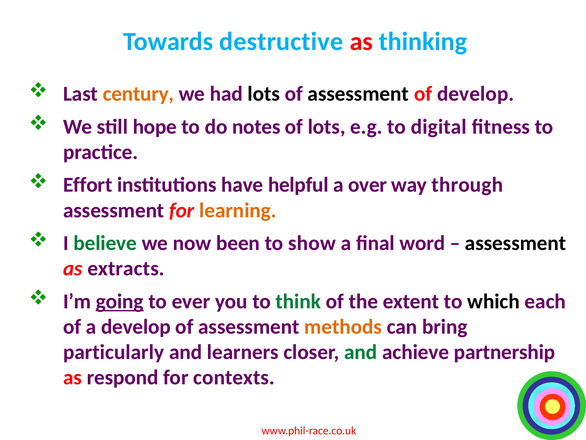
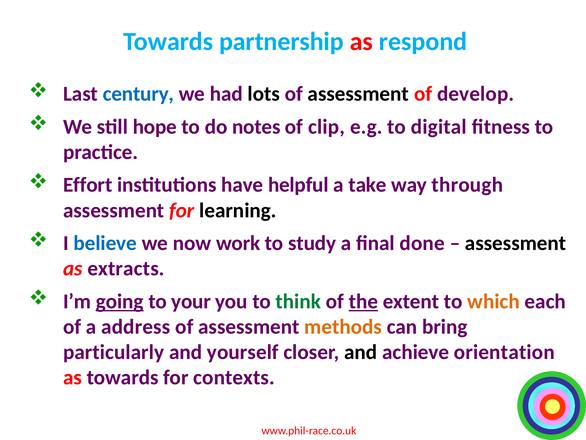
destructive: destructive -> partnership (281, 41)
thinking: thinking -> respond (423, 41)
century colour: orange -> blue (138, 94)
of lots: lots -> clip (326, 127)
over: over -> take (368, 185)
learning colour: orange -> black (238, 210)
believe colour: green -> blue (105, 243)
been: been -> work (238, 243)
show: show -> study (312, 243)
word: word -> done (422, 243)
ever: ever -> your (191, 301)
the underline: none -> present (363, 301)
which colour: black -> orange (494, 301)
a develop: develop -> address (136, 326)
learners: learners -> yourself (243, 352)
and colour: green -> black (361, 352)
partnership: partnership -> orientation (504, 352)
as respond: respond -> towards (123, 377)
